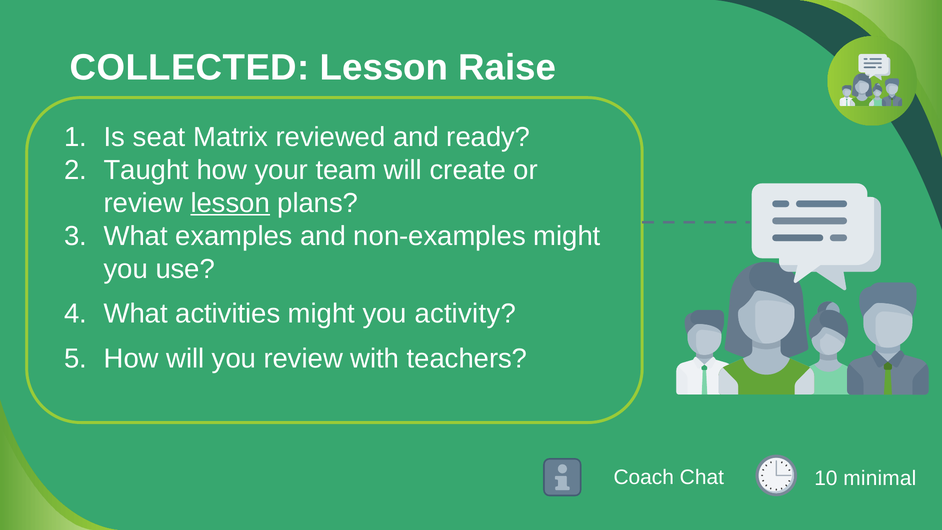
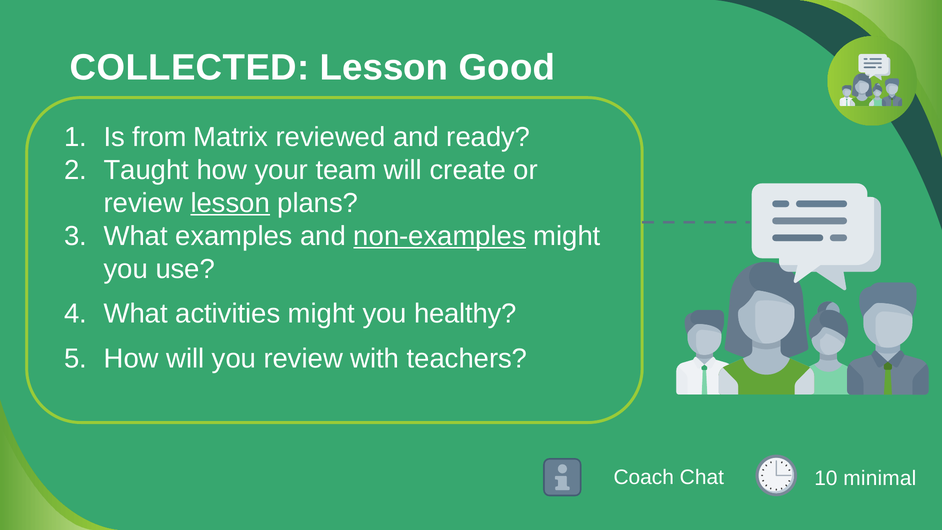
Raise: Raise -> Good (507, 68)
seat: seat -> from (159, 137)
non-examples underline: none -> present (440, 236)
activity: activity -> healthy (465, 314)
